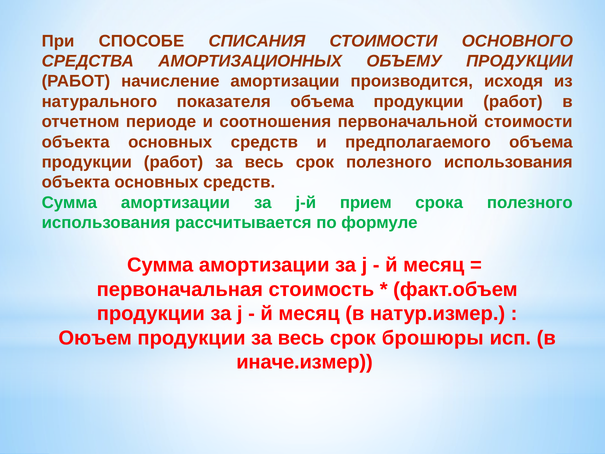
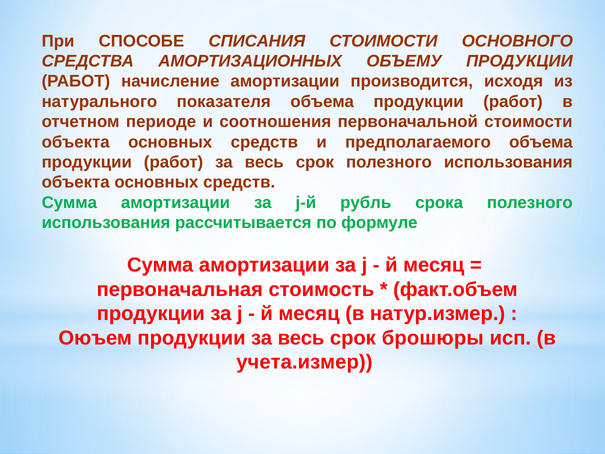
прием: прием -> рубль (366, 202)
иначе.измер: иначе.измер -> учета.измер (304, 362)
